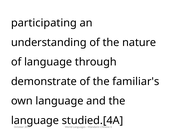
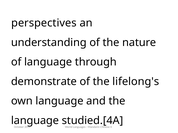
participating: participating -> perspectives (44, 23)
familiar's: familiar's -> lifelong's (136, 82)
